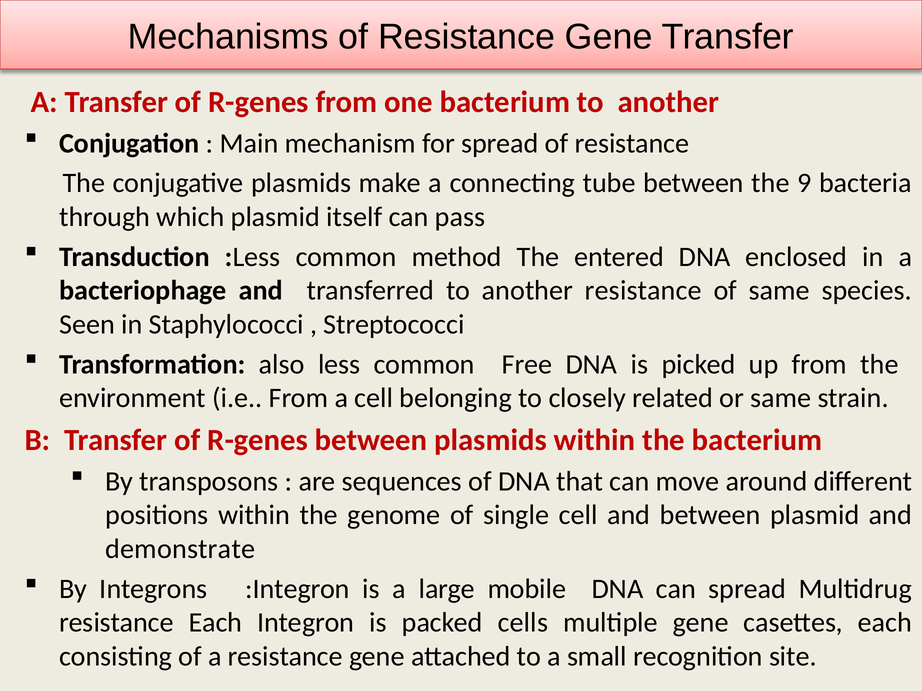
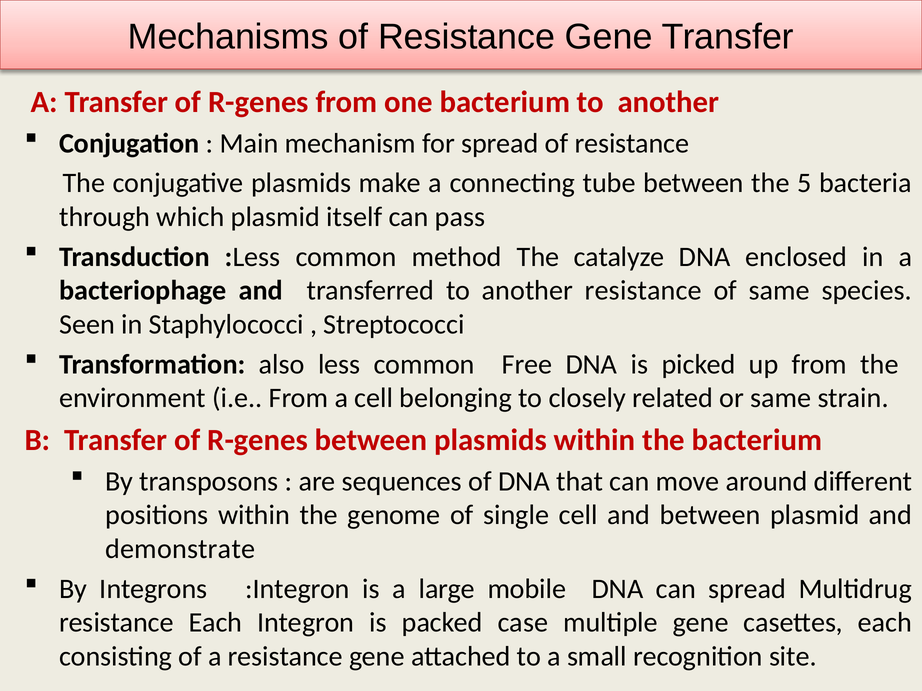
9: 9 -> 5 (804, 183)
entered: entered -> catalyze (619, 257)
cells: cells -> case (523, 623)
